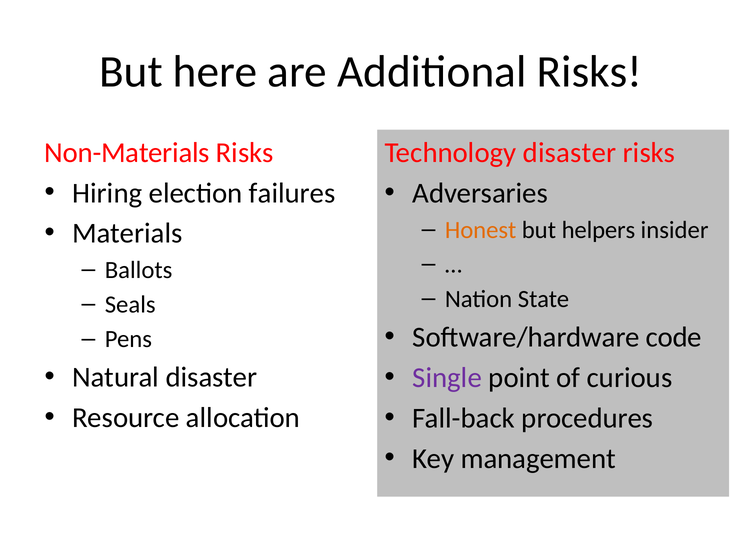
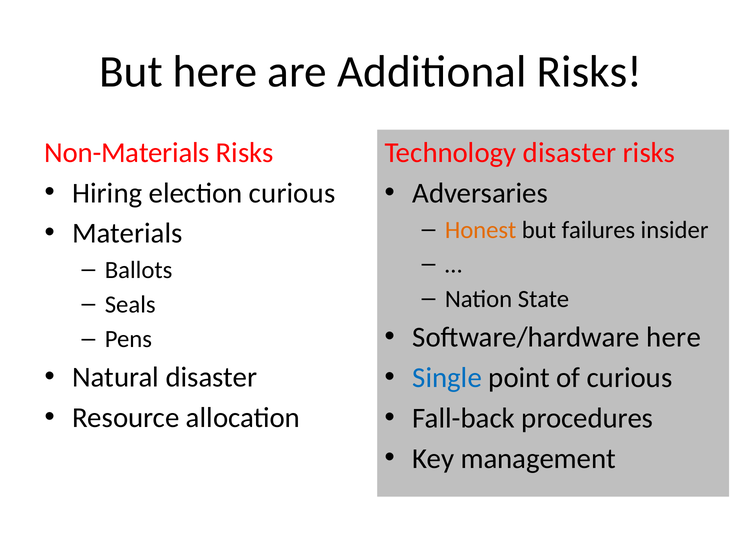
election failures: failures -> curious (292, 193)
helpers: helpers -> failures (598, 230)
Software/hardware code: code -> here (673, 338)
Single colour: purple -> blue (447, 378)
